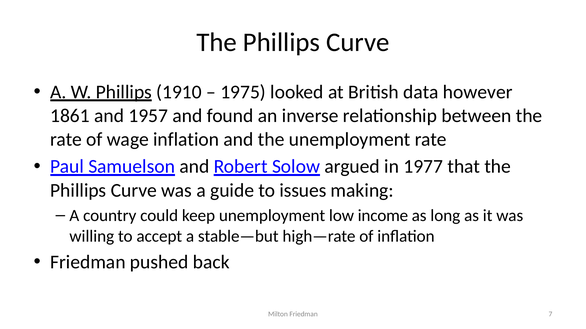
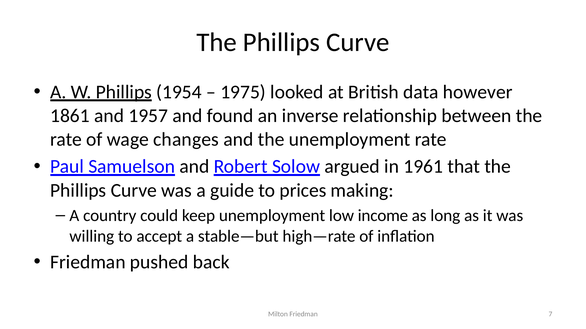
1910: 1910 -> 1954 (179, 92)
wage inflation: inflation -> changes (186, 140)
1977: 1977 -> 1961 (423, 167)
issues: issues -> prices (303, 191)
